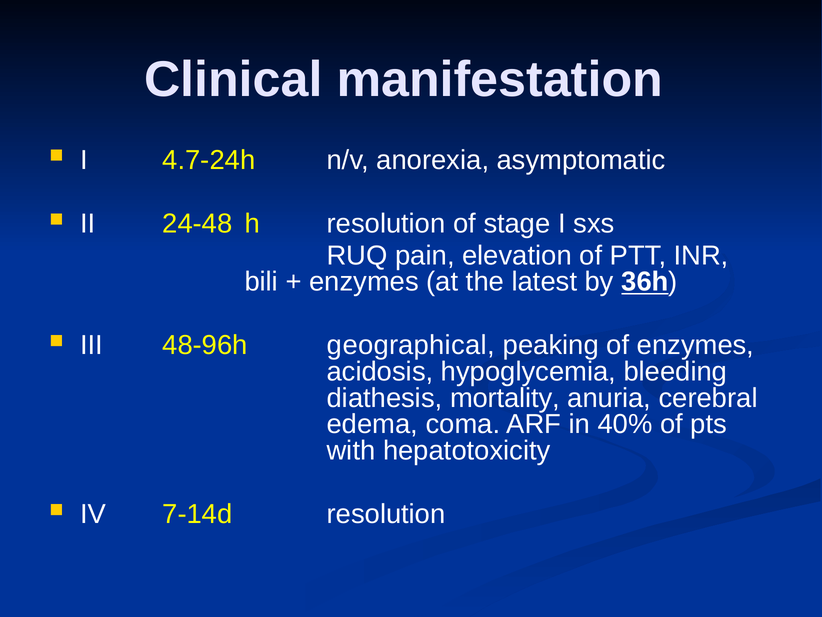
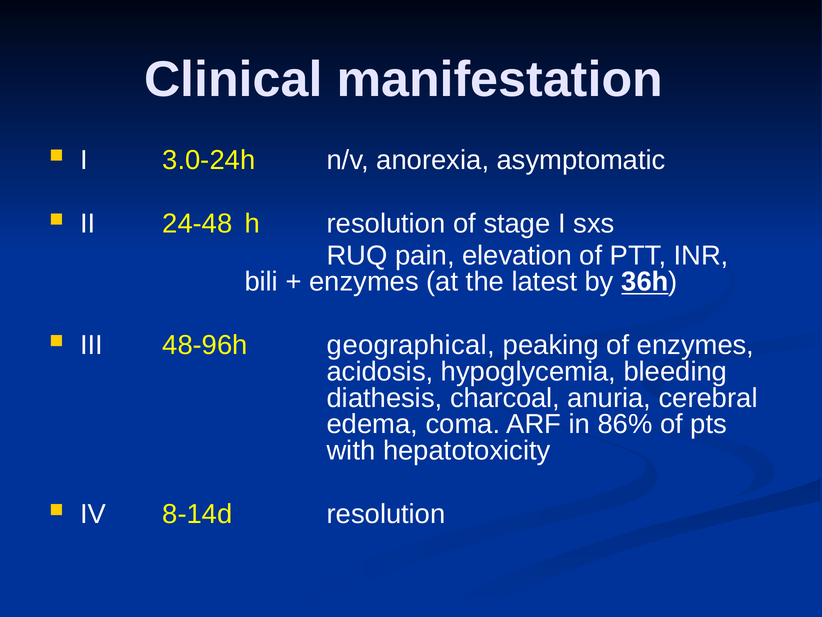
4.7-24h: 4.7-24h -> 3.0-24h (209, 160)
mortality: mortality -> charcoal (505, 398)
40%: 40% -> 86% (625, 424)
7-14d: 7-14d -> 8-14d (197, 514)
